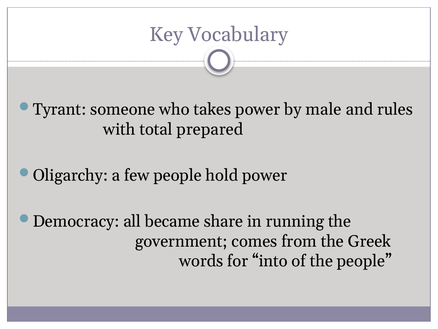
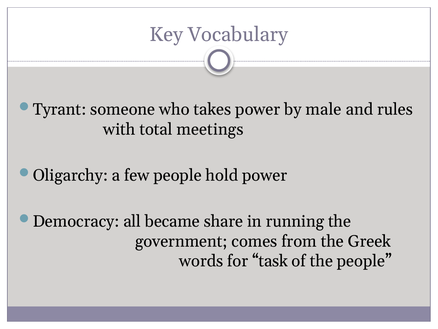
prepared: prepared -> meetings (210, 129)
into: into -> task (270, 261)
